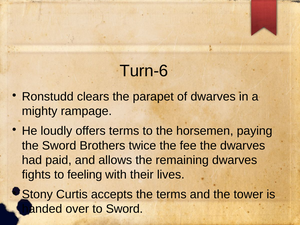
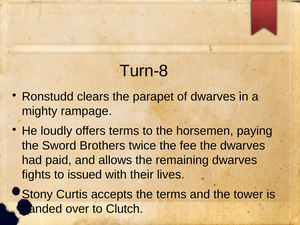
Turn-6: Turn-6 -> Turn-8 (144, 71)
feeling: feeling -> issued (85, 175)
to Sword: Sword -> Clutch (124, 209)
